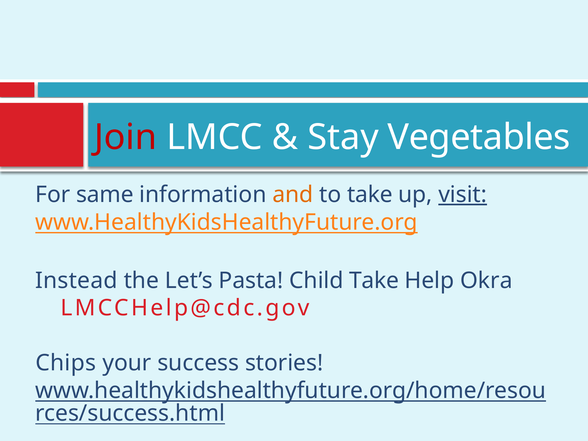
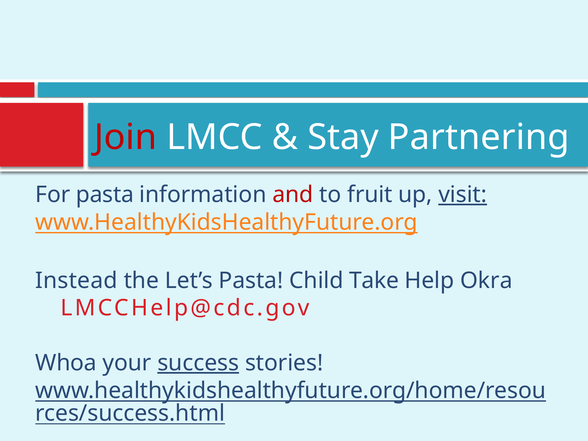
Vegetables: Vegetables -> Partnering (479, 137)
For same: same -> pasta (105, 195)
and colour: orange -> red (293, 195)
to take: take -> fruit (370, 195)
Chips: Chips -> Whoa (66, 363)
success underline: none -> present (198, 363)
